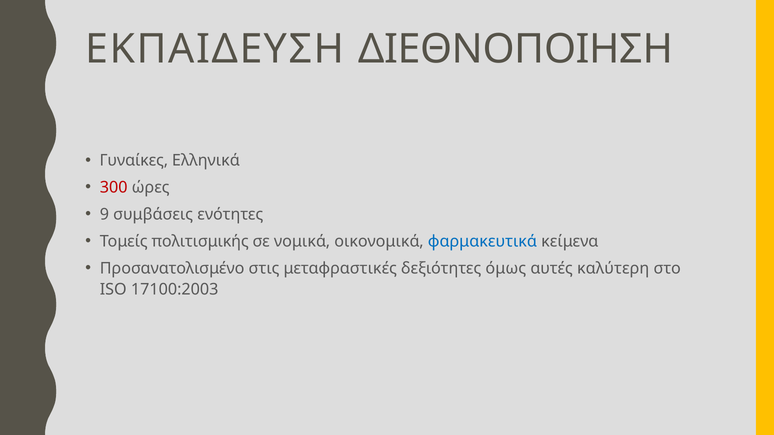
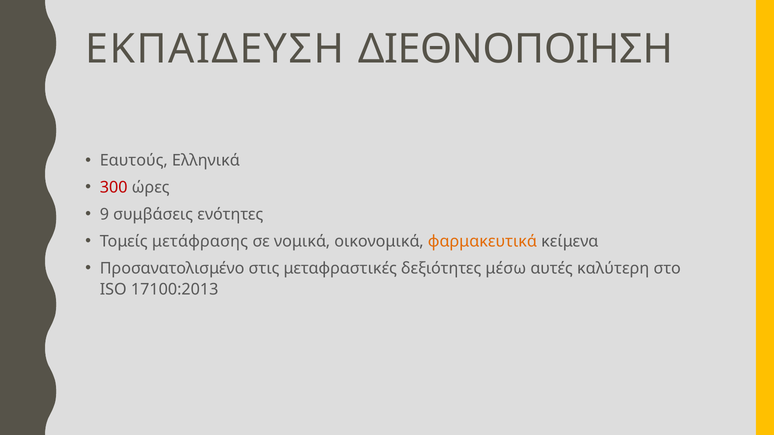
Γυναίκες: Γυναίκες -> Εαυτούς (134, 161)
πολιτισμικής: πολιτισμικής -> μετάφρασης (200, 242)
φαρμακευτικά colour: blue -> orange (482, 242)
όμως: όμως -> μέσω (506, 268)
17100:2003: 17100:2003 -> 17100:2013 (175, 290)
